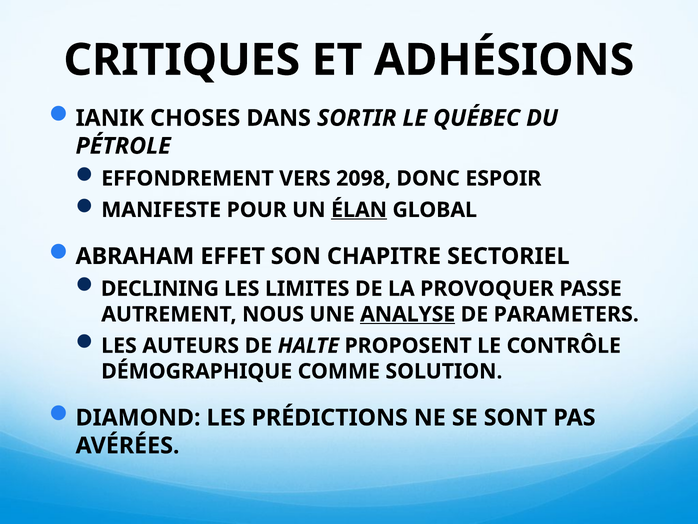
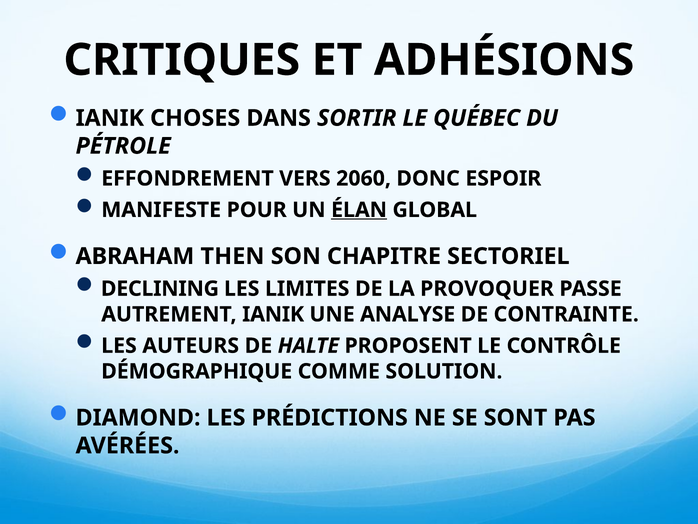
2098: 2098 -> 2060 (364, 178)
EFFET: EFFET -> THEN (232, 256)
AUTREMENT NOUS: NOUS -> IANIK (273, 314)
ANALYSE underline: present -> none (408, 314)
PARAMETERS: PARAMETERS -> CONTRAINTE (566, 314)
